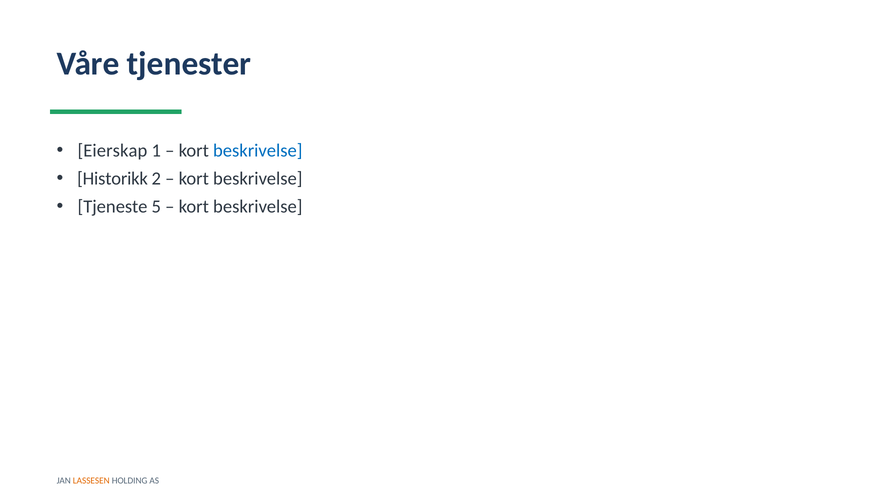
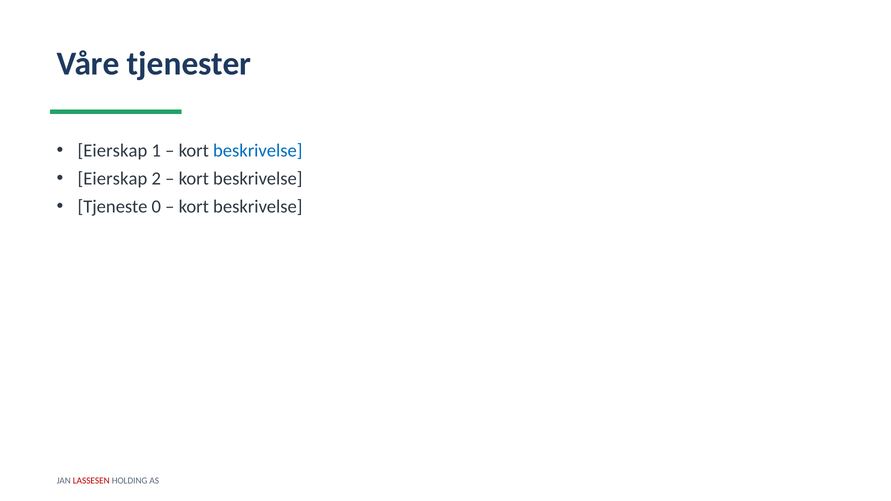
Historikk: Historikk -> Eierskap (112, 179)
5: 5 -> 0 (156, 207)
LASSESEN colour: orange -> red (91, 481)
